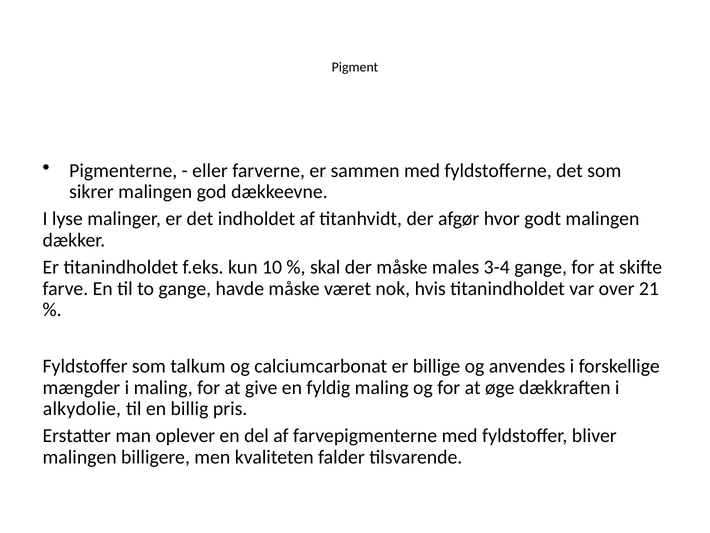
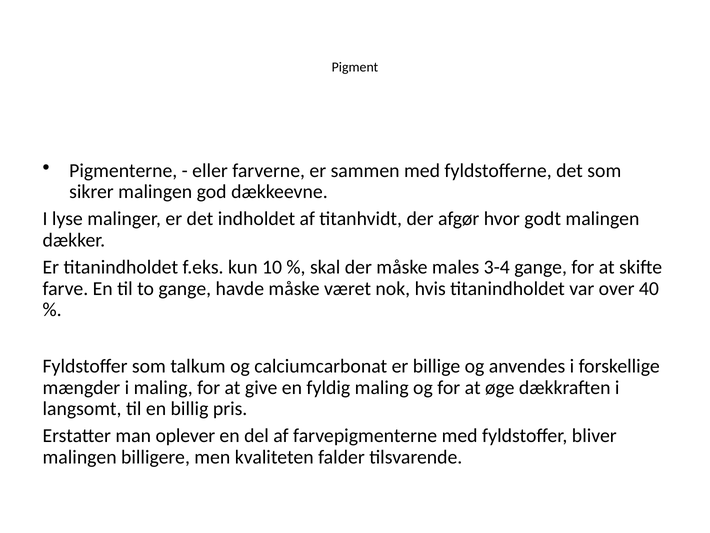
21: 21 -> 40 (649, 288)
alkydolie: alkydolie -> langsomt (82, 408)
